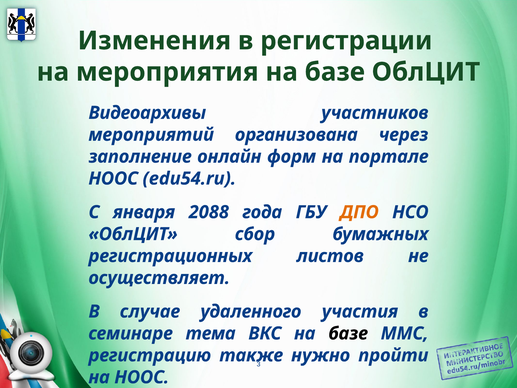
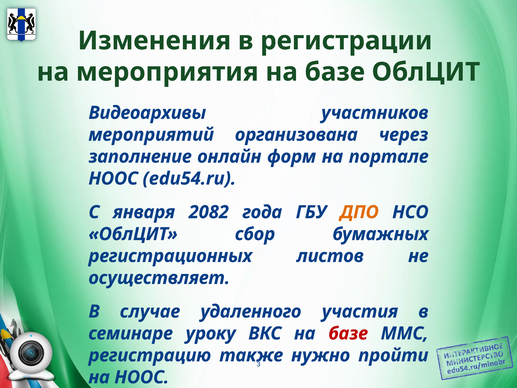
2088: 2088 -> 2082 (209, 212)
тема: тема -> уроку (211, 333)
базе colour: black -> red (348, 333)
